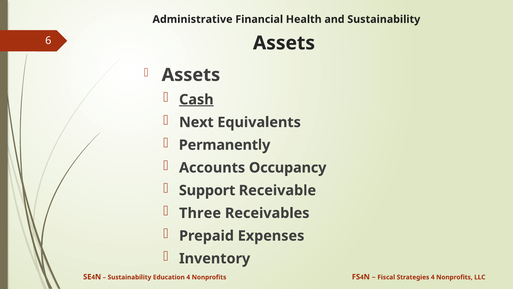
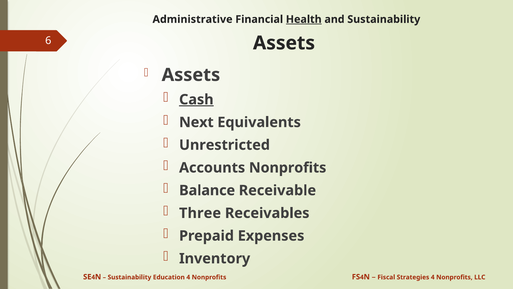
Health underline: none -> present (304, 19)
Permanently: Permanently -> Unrestricted (225, 145)
Accounts Occupancy: Occupancy -> Nonprofits (288, 167)
Support: Support -> Balance (207, 190)
